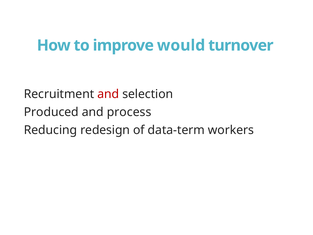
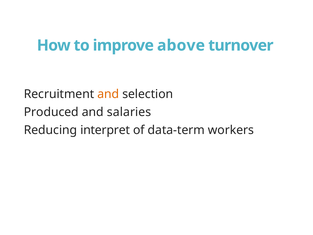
would: would -> above (181, 45)
and colour: red -> orange (108, 94)
process: process -> salaries (129, 112)
redesign: redesign -> interpret (105, 130)
